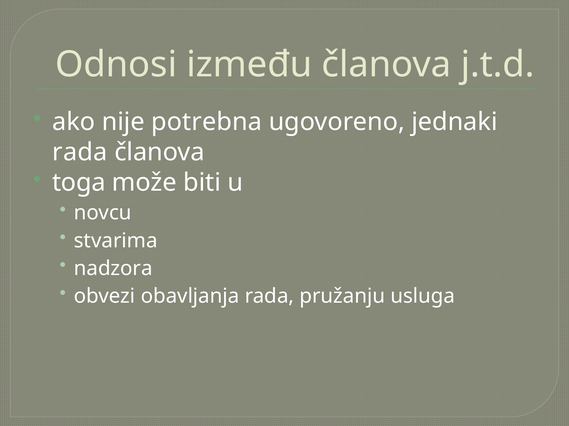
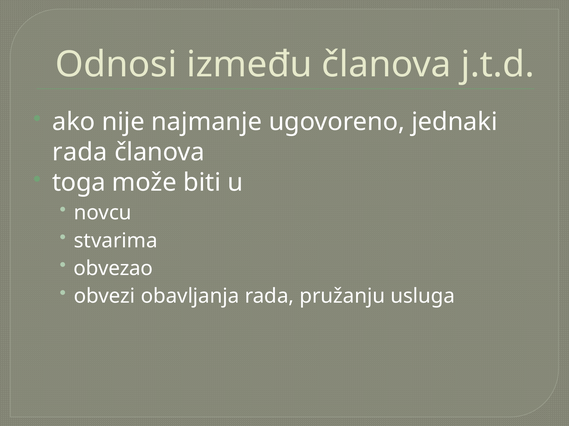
potrebna: potrebna -> najmanje (207, 122)
nadzora: nadzora -> obvezao (113, 269)
